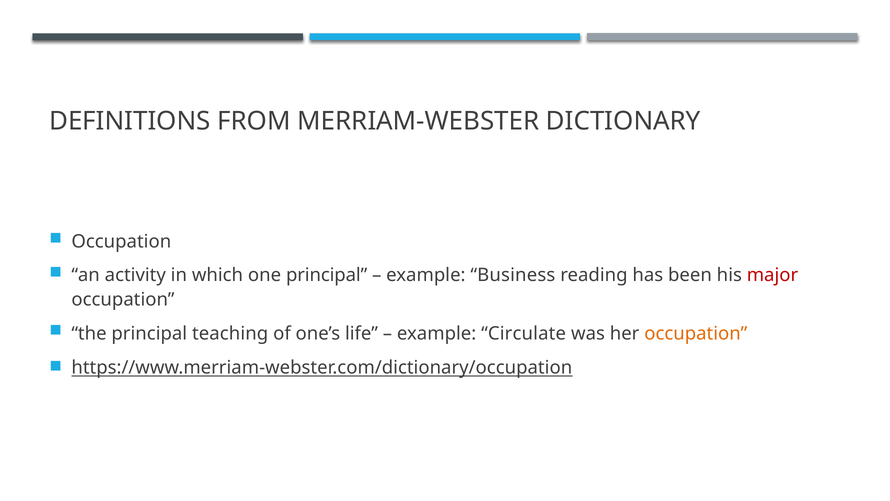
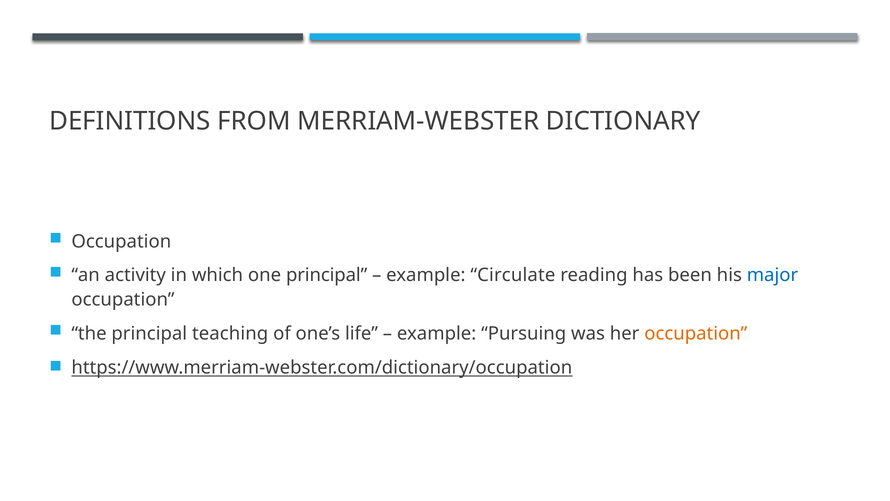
Business: Business -> Circulate (513, 275)
major colour: red -> blue (772, 275)
Circulate: Circulate -> Pursuing (524, 333)
